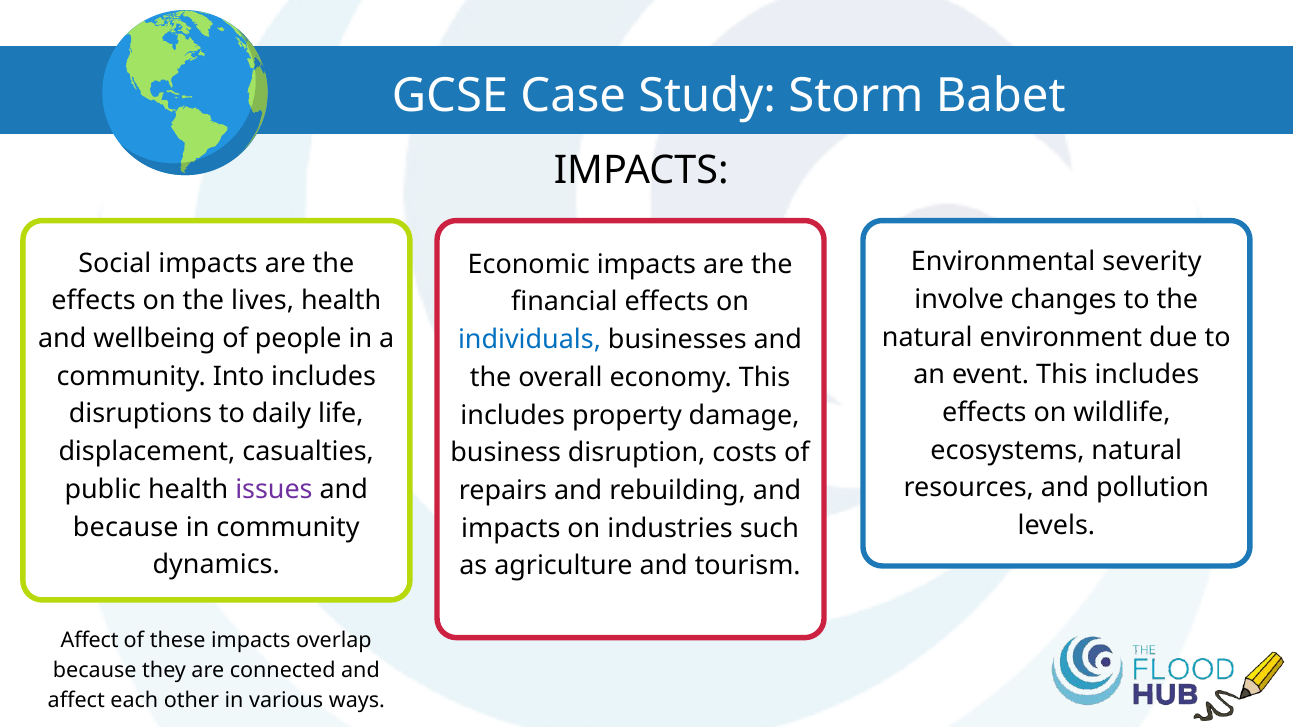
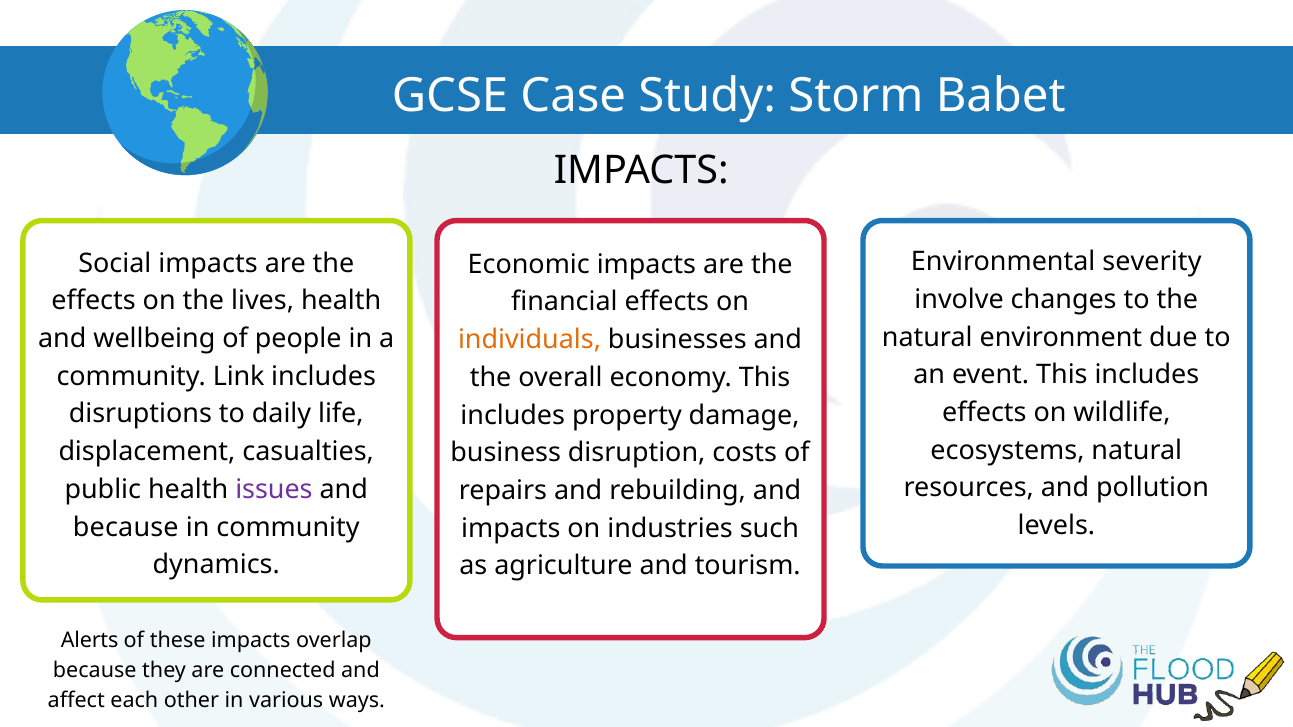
individuals colour: blue -> orange (530, 340)
Into: Into -> Link (239, 376)
Affect: Affect -> Alerts (90, 641)
